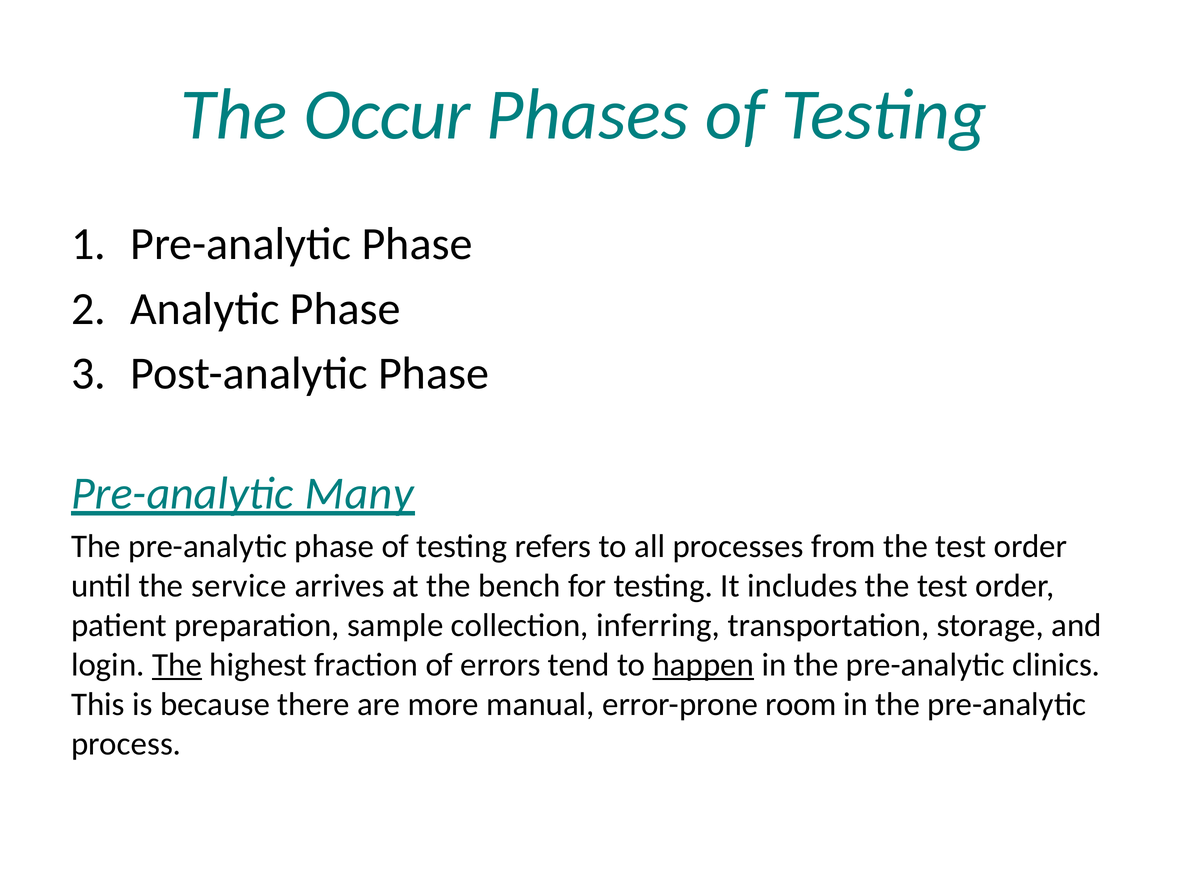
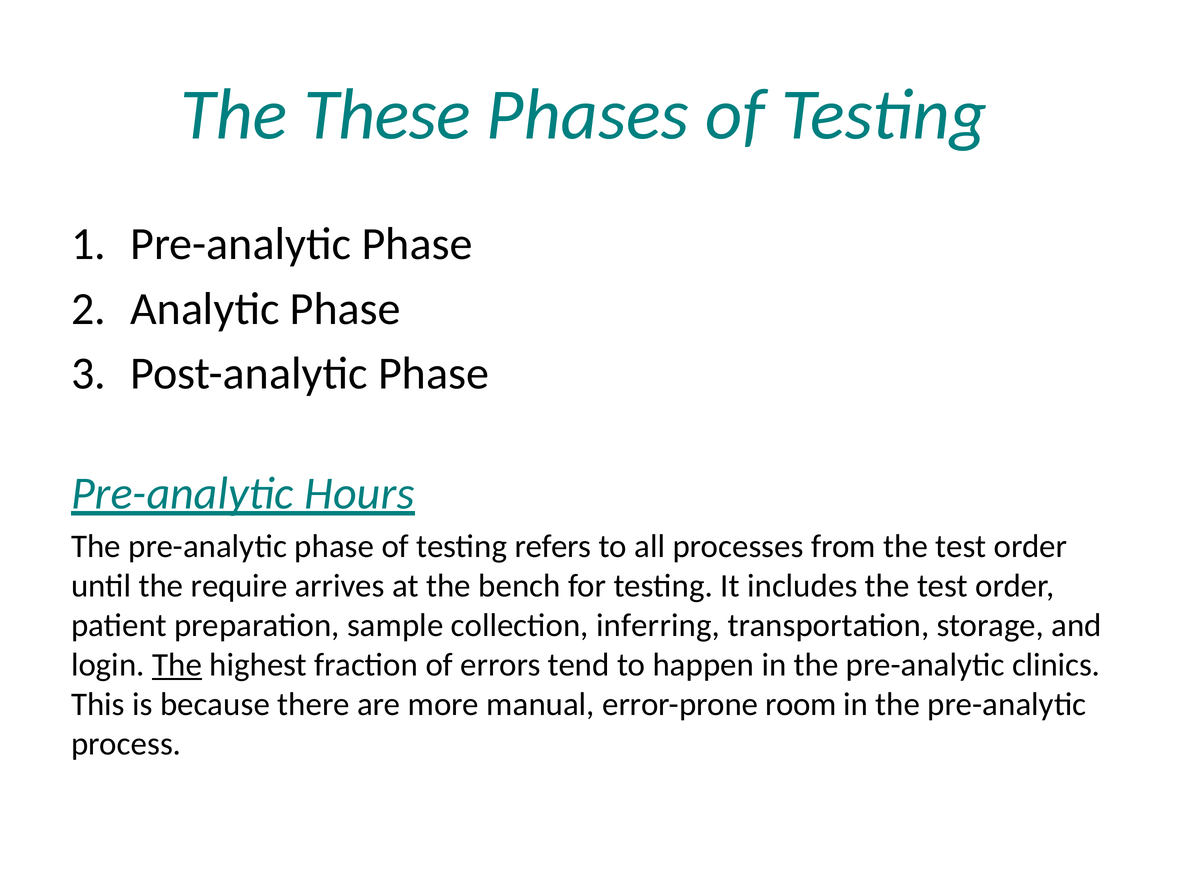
Occur: Occur -> These (387, 115)
Many: Many -> Hours (359, 493)
service: service -> require (239, 586)
happen underline: present -> none (703, 665)
